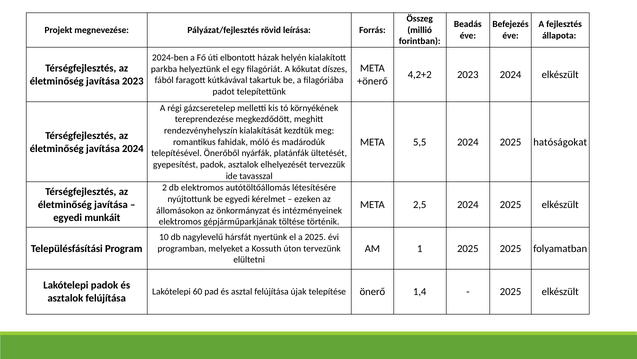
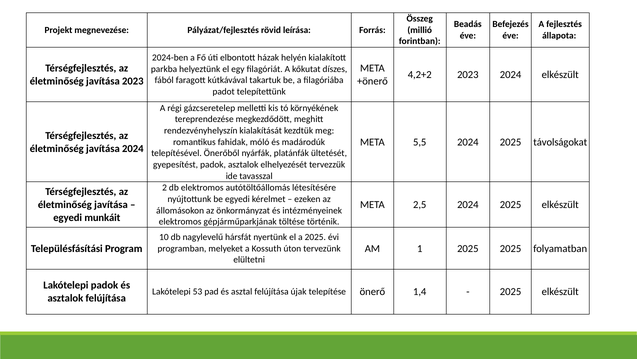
hatóságokat: hatóságokat -> távolságokat (560, 142)
60: 60 -> 53 (198, 291)
